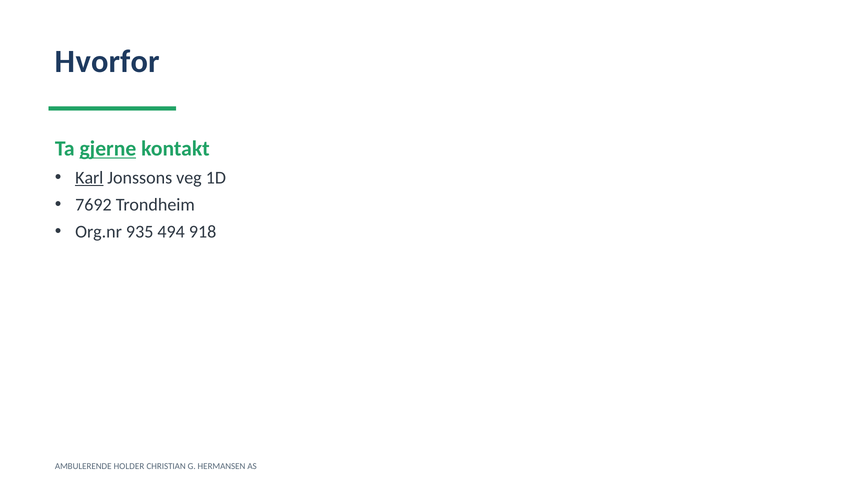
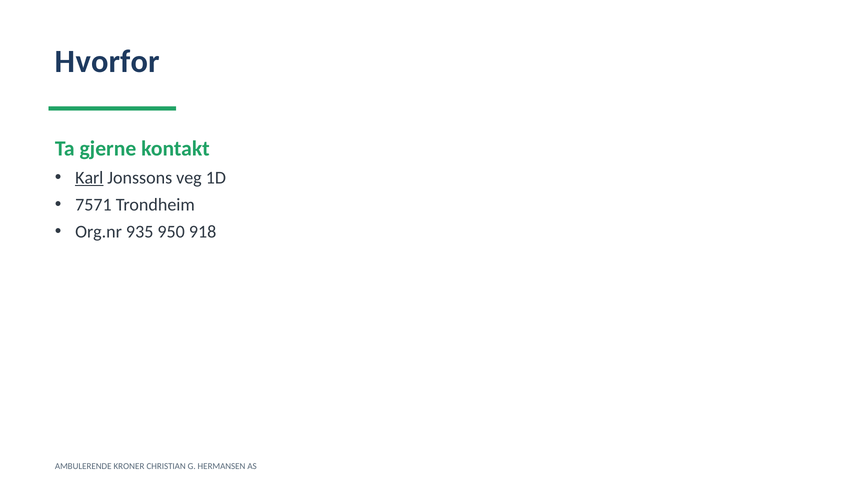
gjerne underline: present -> none (108, 149)
7692: 7692 -> 7571 (93, 205)
494: 494 -> 950 (171, 232)
HOLDER: HOLDER -> KRONER (129, 466)
